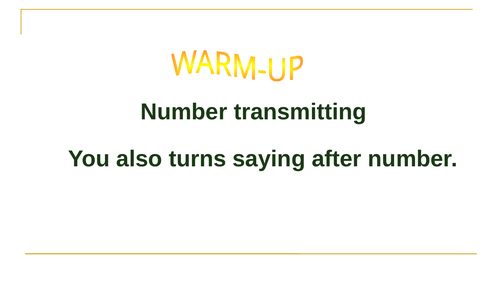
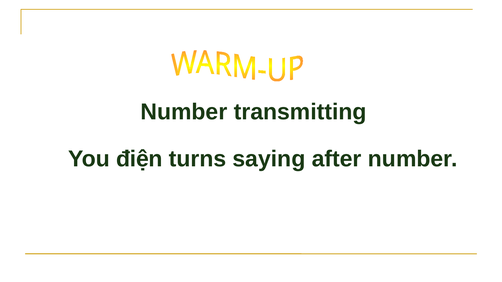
also: also -> điện (139, 159)
